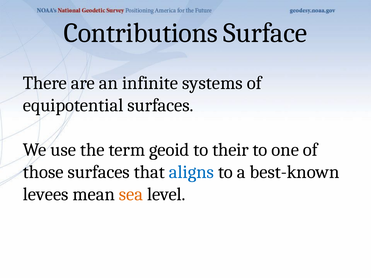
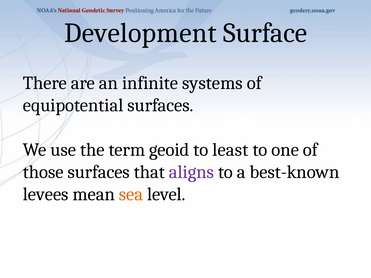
Contributions: Contributions -> Development (140, 33)
their: their -> least (230, 150)
aligns colour: blue -> purple (191, 172)
